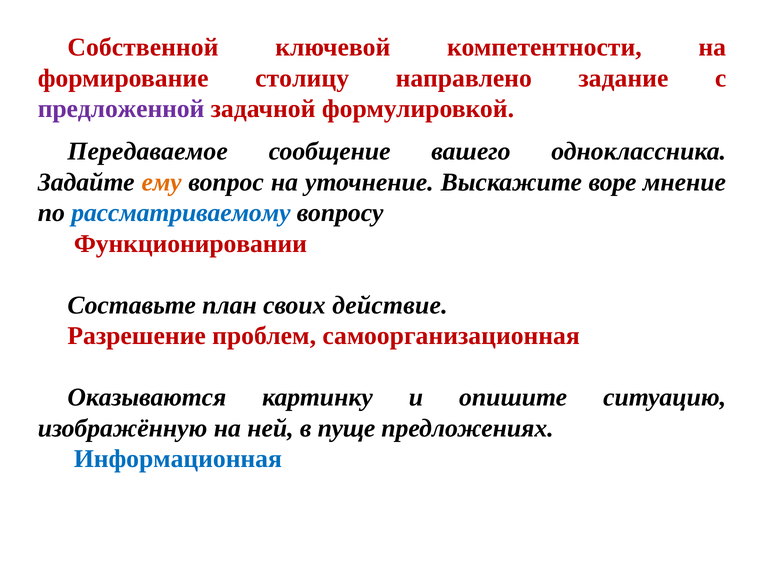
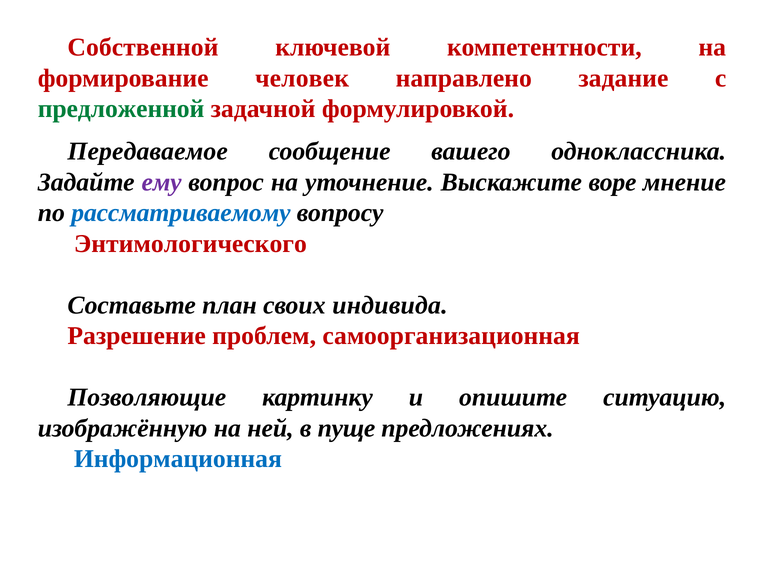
столицу: столицу -> человек (302, 78)
предложенной colour: purple -> green (121, 109)
ему colour: orange -> purple (162, 182)
Функционировании: Функционировании -> Энтимологического (190, 244)
действие: действие -> индивида (390, 305)
Оказываются: Оказываются -> Позволяющие (147, 398)
